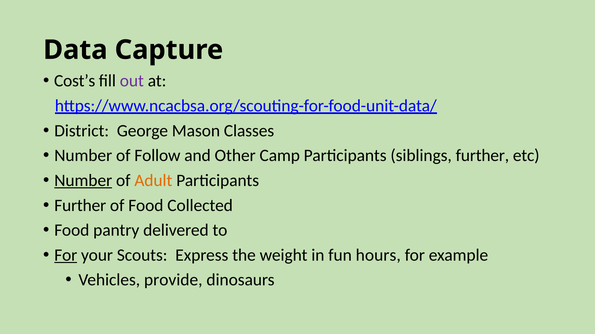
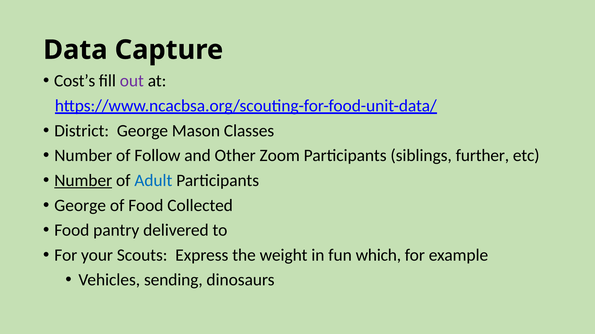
Camp: Camp -> Zoom (280, 156)
Adult colour: orange -> blue (153, 181)
Further: Further -> George (80, 206)
For underline: present -> none (66, 256)
hours: hours -> which (378, 256)
provide: provide -> sending (173, 280)
